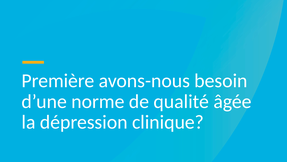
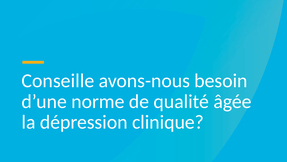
Première: Première -> Conseille (58, 81)
